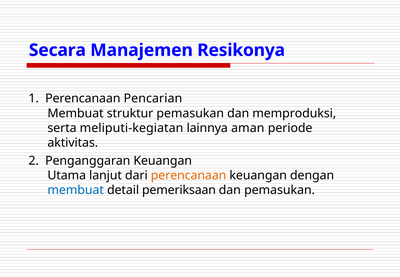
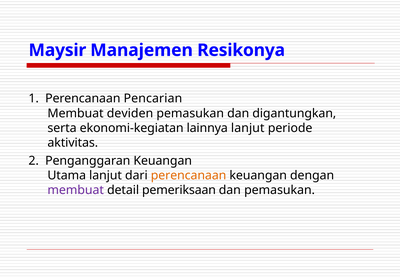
Secara: Secara -> Maysir (57, 50)
struktur: struktur -> deviden (130, 113)
memproduksi: memproduksi -> digantungkan (294, 113)
meliputi-kegiatan: meliputi-kegiatan -> ekonomi-kegiatan (132, 128)
lainnya aman: aman -> lanjut (248, 128)
membuat colour: blue -> purple (76, 190)
